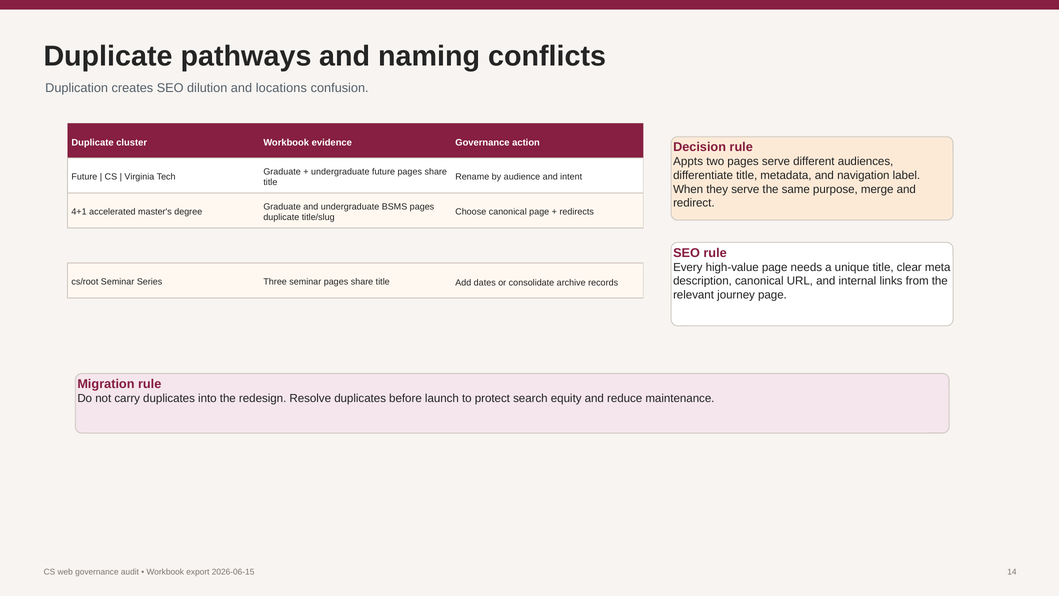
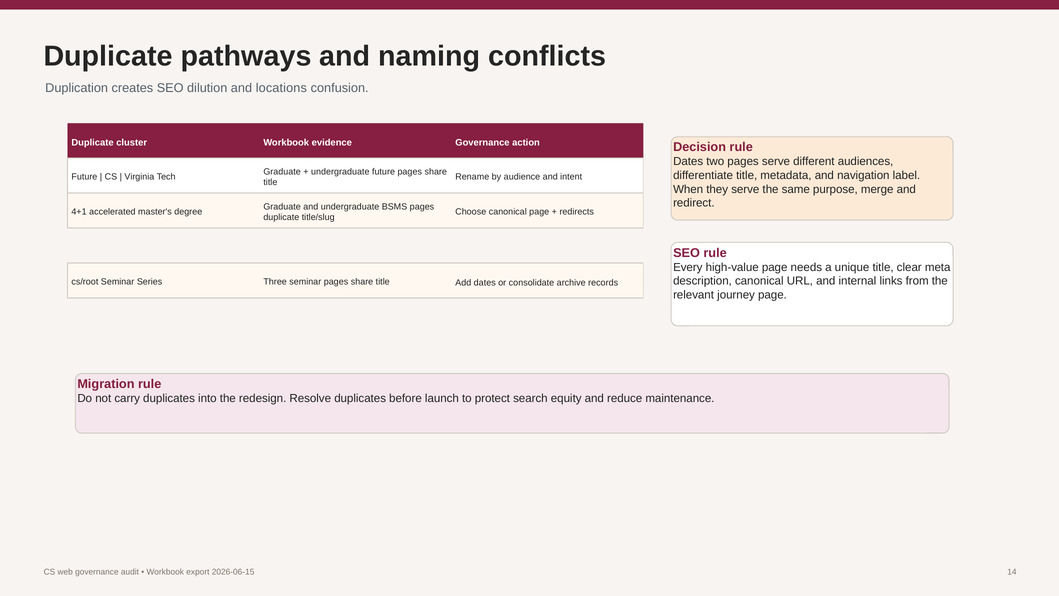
Appts: Appts -> Dates (688, 162)
